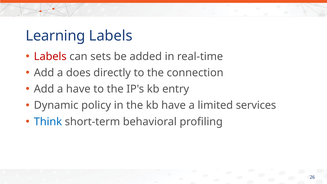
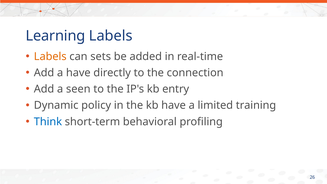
Labels colour: red -> orange (50, 56)
a does: does -> have (78, 73)
a have: have -> seen (78, 89)
services: services -> training (256, 105)
